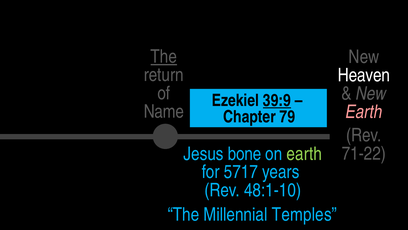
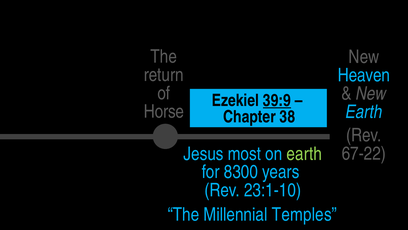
The underline: present -> none (164, 56)
Heaven colour: white -> light blue (364, 75)
Name: Name -> Horse (164, 111)
Earth colour: pink -> light blue (364, 112)
79: 79 -> 38 (287, 117)
71-22: 71-22 -> 67-22 (364, 153)
bone: bone -> most (244, 153)
5717: 5717 -> 8300 (241, 172)
48:1-10: 48:1-10 -> 23:1-10 (273, 190)
